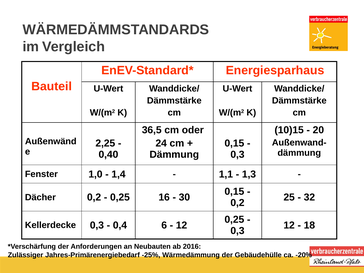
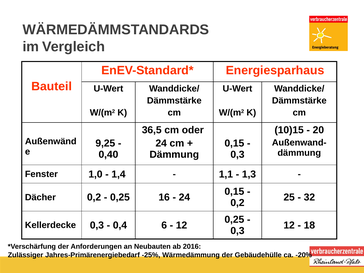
2,25: 2,25 -> 9,25 (105, 143)
30: 30 -> 24 (184, 197)
